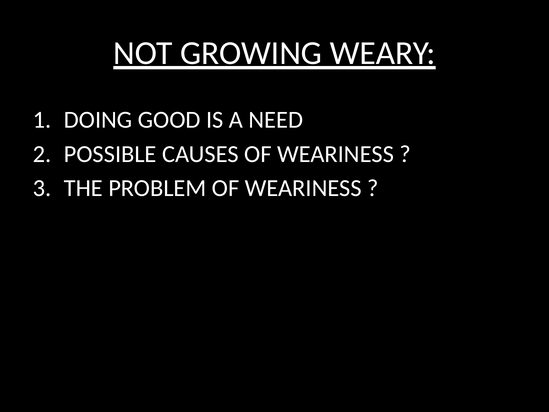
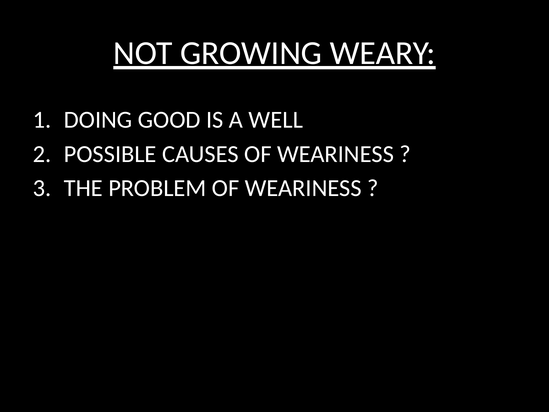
NEED: NEED -> WELL (276, 120)
